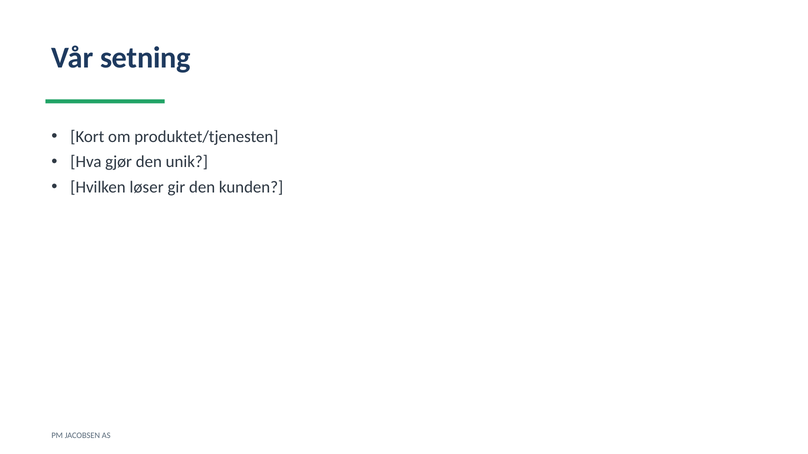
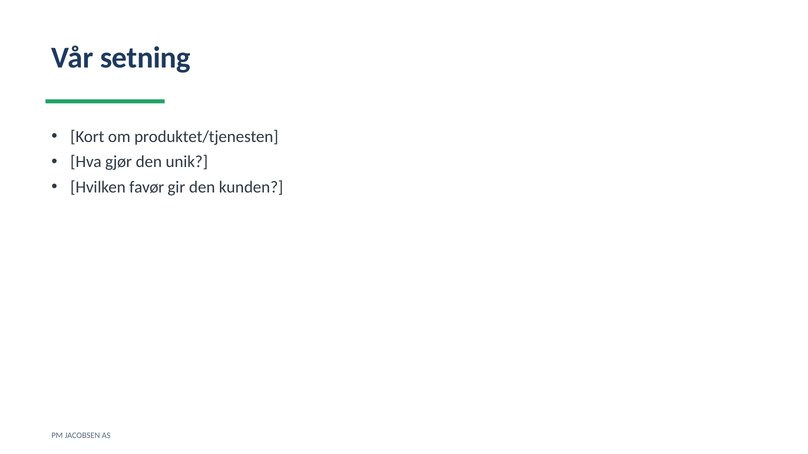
løser: løser -> favør (147, 187)
